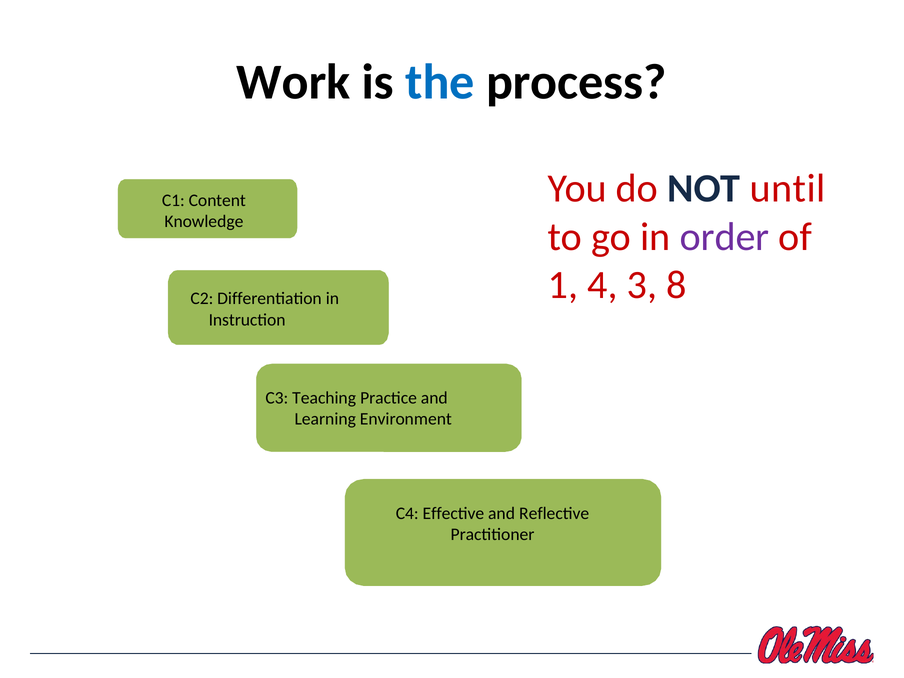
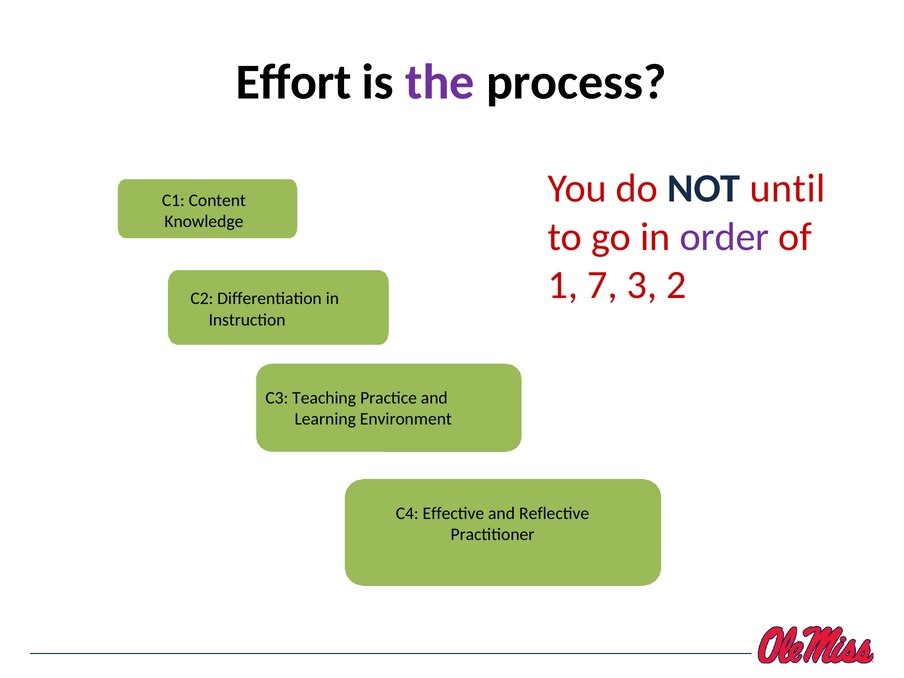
Work: Work -> Effort (294, 82)
the colour: blue -> purple (440, 82)
4: 4 -> 7 (603, 285)
8: 8 -> 2 (676, 285)
